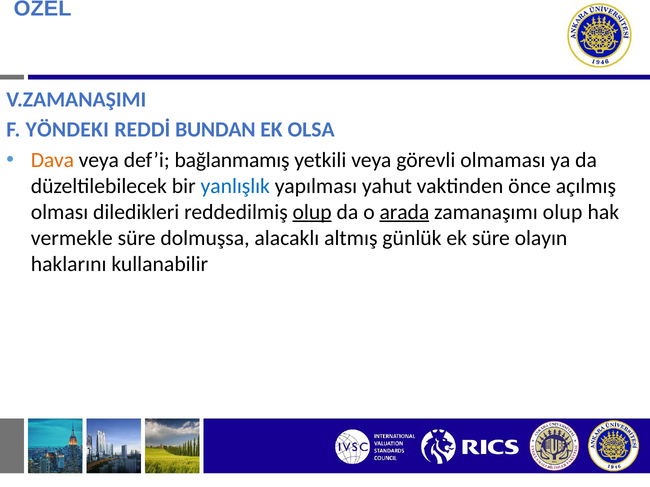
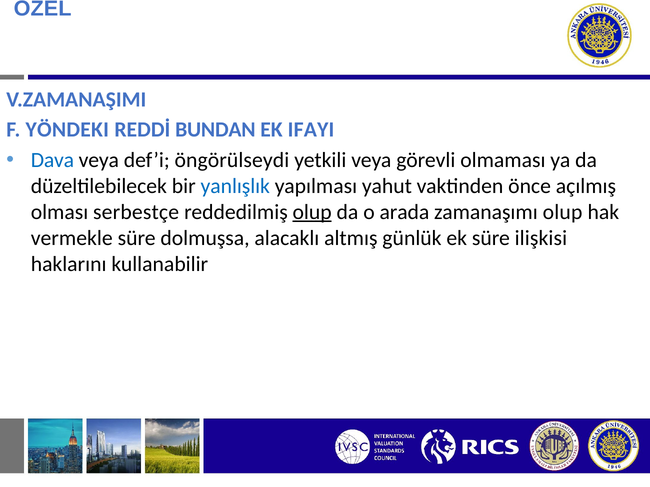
OLSA: OLSA -> IFAYI (311, 130)
Dava colour: orange -> blue (52, 160)
bağlanmamış: bağlanmamış -> öngörülseydi (232, 160)
diledikleri: diledikleri -> serbestçe (136, 212)
arada underline: present -> none (404, 212)
olayın: olayın -> ilişkisi (541, 238)
